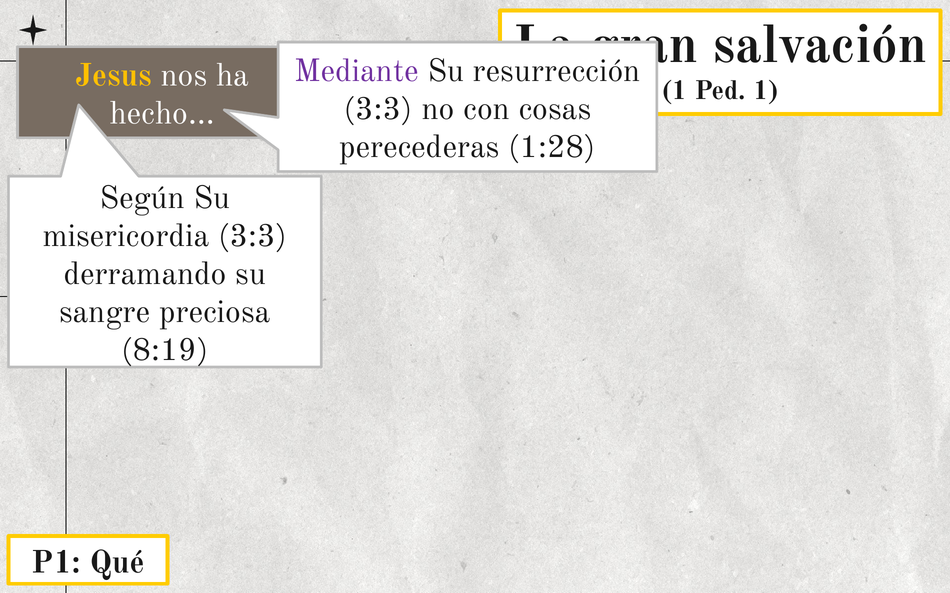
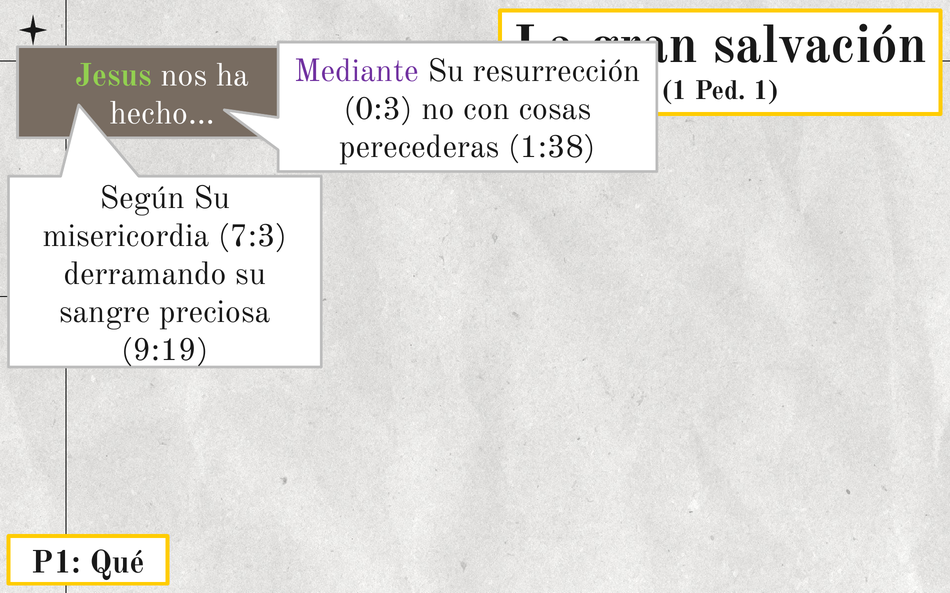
Jesus colour: yellow -> light green (114, 75)
3:3: 3:3 -> 0:3 (378, 109)
1:28: 1:28 -> 1:38 (552, 147)
misericordia 3:3: 3:3 -> 7:3 (253, 236)
8:19: 8:19 -> 9:19 (165, 350)
